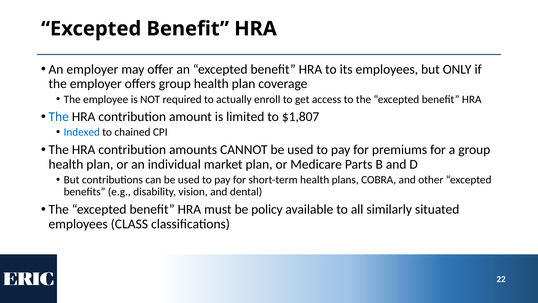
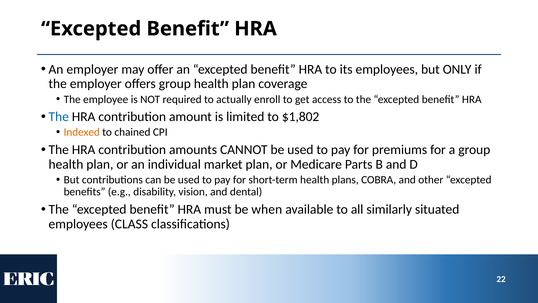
$1,807: $1,807 -> $1,802 (301, 117)
Indexed colour: blue -> orange (82, 132)
policy: policy -> when (267, 209)
